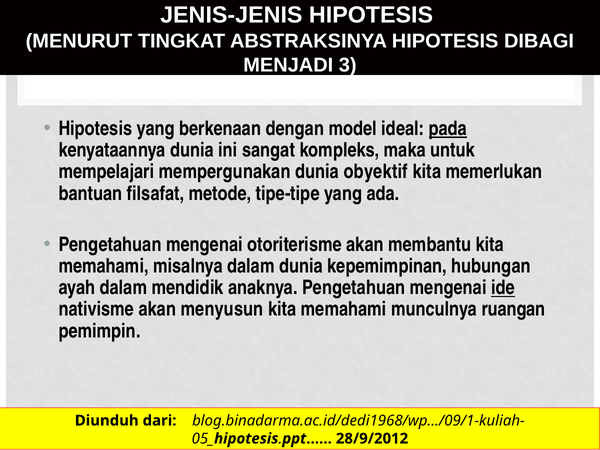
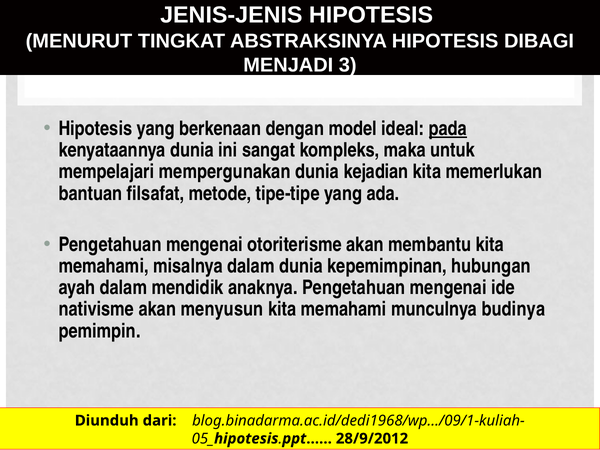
obyektif: obyektif -> kejadian (376, 172)
ide underline: present -> none (503, 288)
ruangan: ruangan -> budinya (513, 309)
